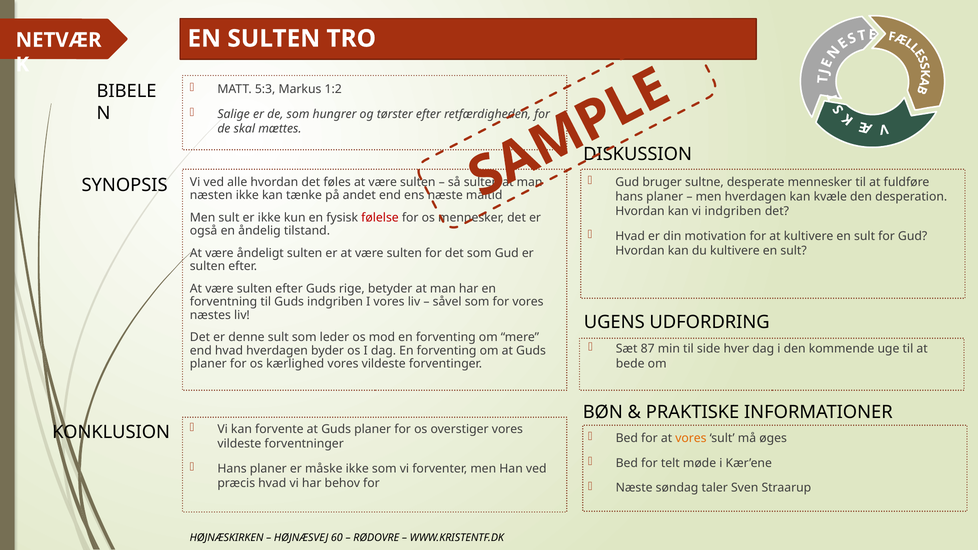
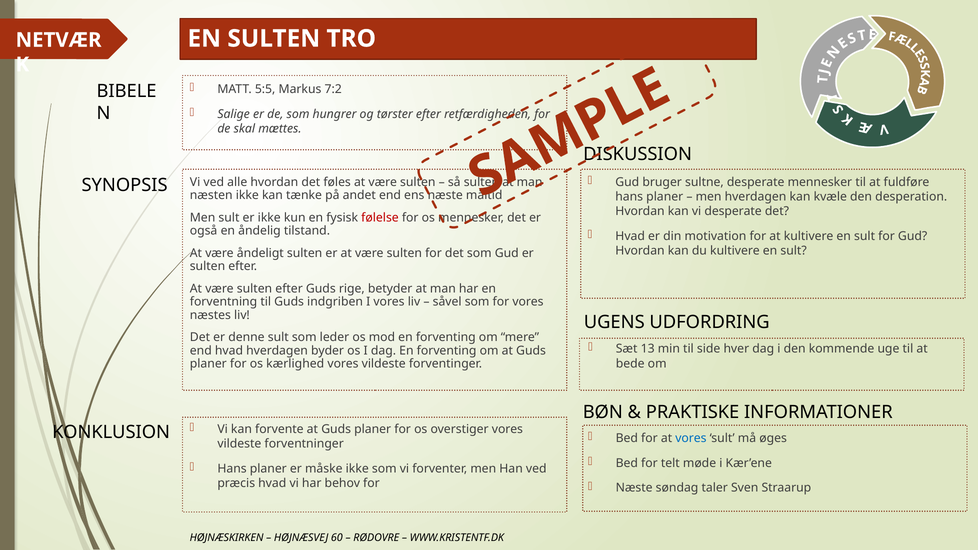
5:3: 5:3 -> 5:5 (265, 89)
1:2: 1:2 -> 7:2 (333, 89)
vi indgriben: indgriben -> desperate (733, 211)
87: 87 -> 13 (648, 349)
vores colour: orange -> blue (691, 438)
